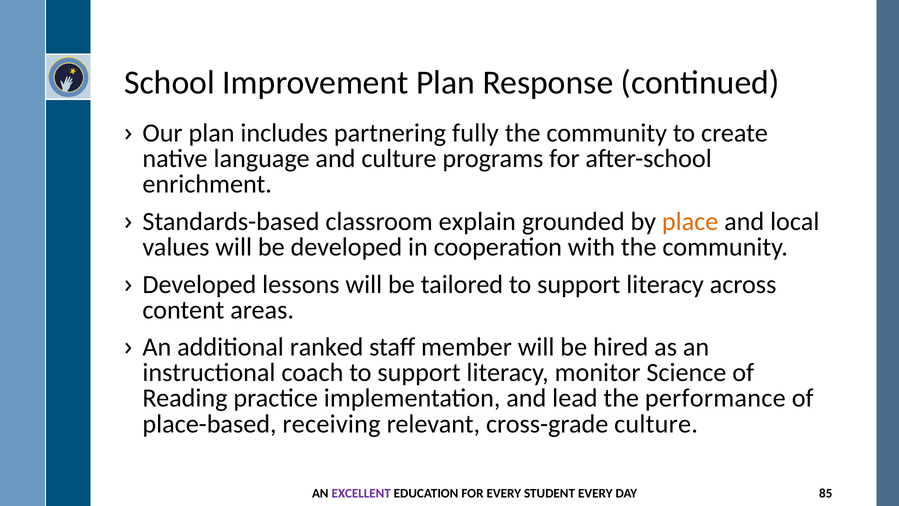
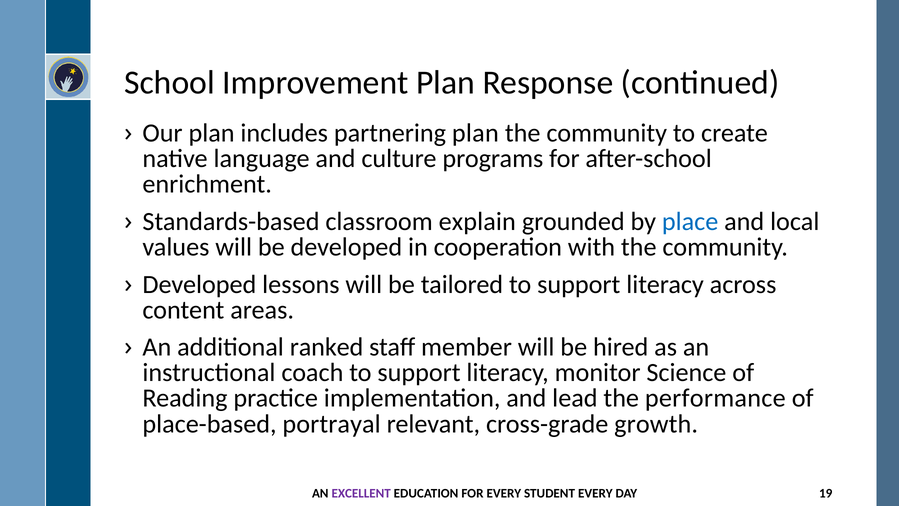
partnering fully: fully -> plan (475, 133)
place colour: orange -> blue (690, 221)
receiving: receiving -> portrayal (332, 424)
cross-grade culture: culture -> growth (656, 424)
85: 85 -> 19 (826, 493)
